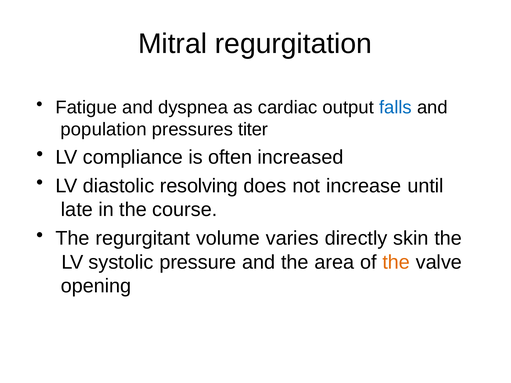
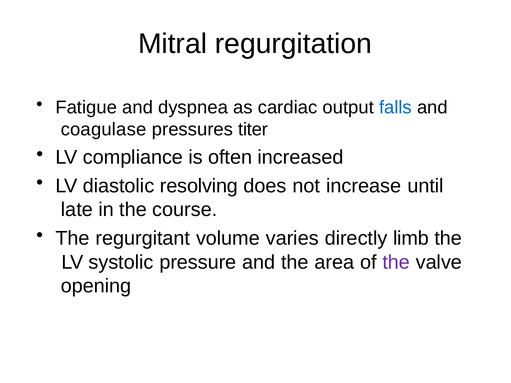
population: population -> coagulase (104, 130)
skin: skin -> limb (411, 239)
the colour: orange -> purple (396, 262)
